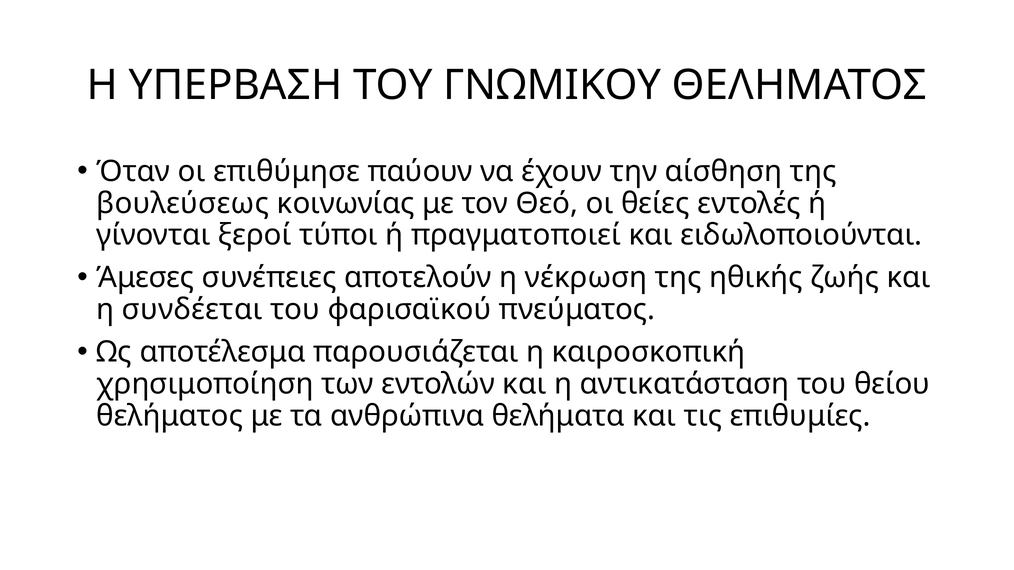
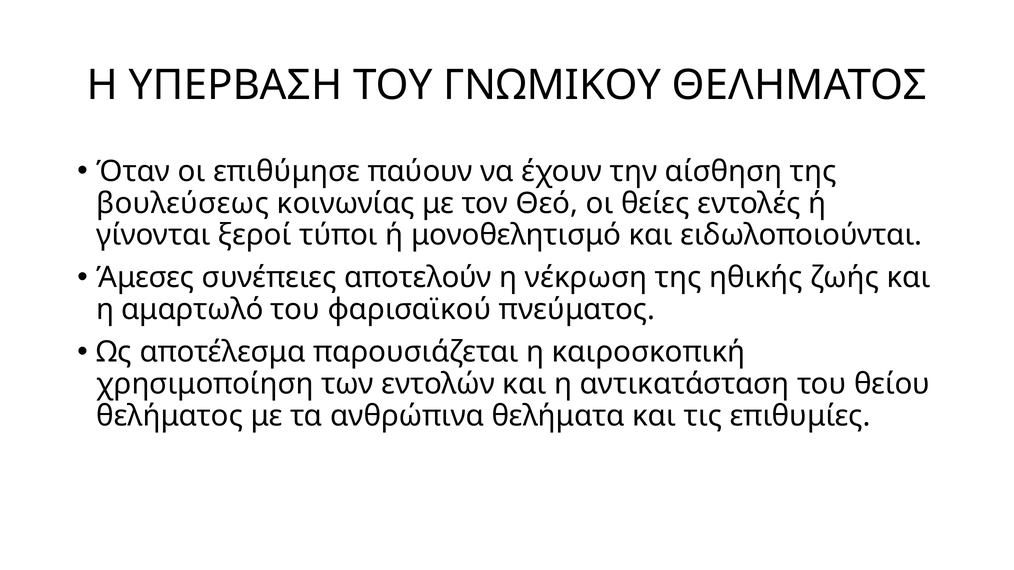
πραγματοποιεί: πραγματοποιεί -> μονοθελητισμό (516, 235)
συνδέεται: συνδέεται -> αμαρτωλό (193, 310)
